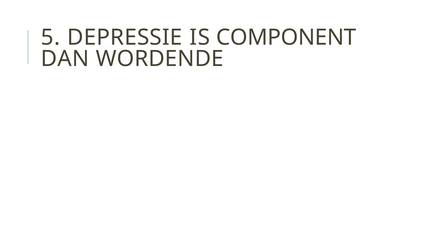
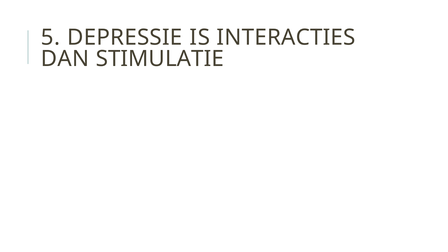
COMPONENT: COMPONENT -> INTERACTIES (286, 37)
WORDENDE: WORDENDE -> STIMULATIE (160, 59)
